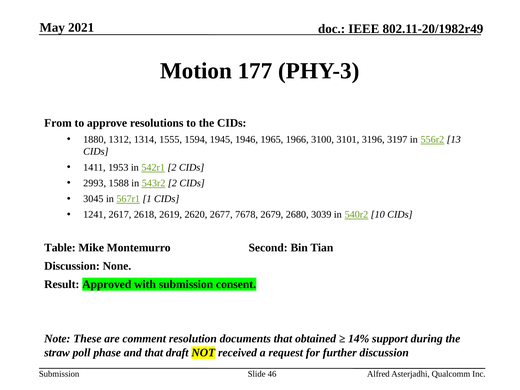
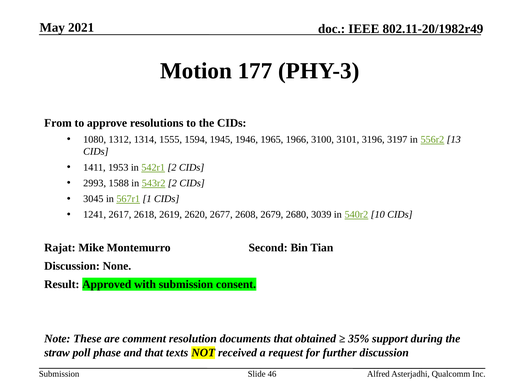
1880: 1880 -> 1080 (95, 140)
7678: 7678 -> 2608 (247, 215)
Table: Table -> Rajat (60, 248)
14%: 14% -> 35% (359, 339)
draft: draft -> texts (177, 353)
